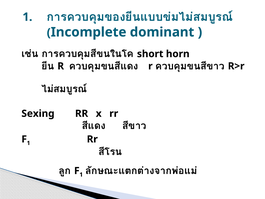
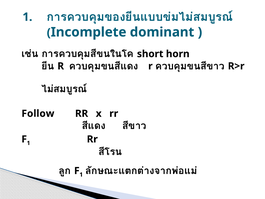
Sexing: Sexing -> Follow (38, 113)
